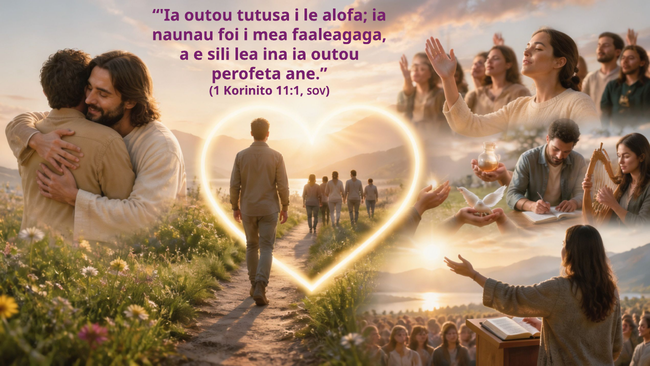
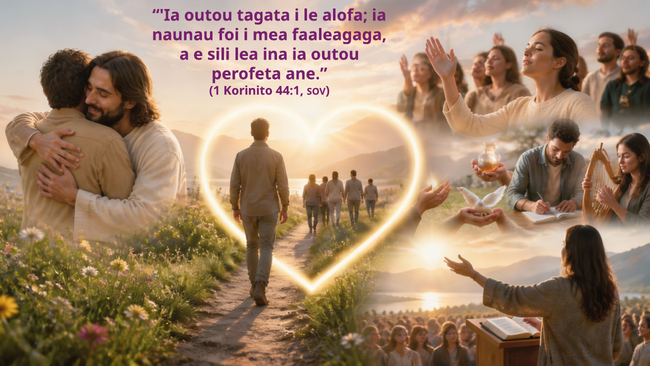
tutusa: tutusa -> tagata (263, 15)
11:1: 11:1 -> 44:1 (290, 91)
